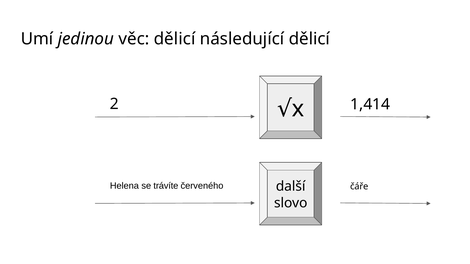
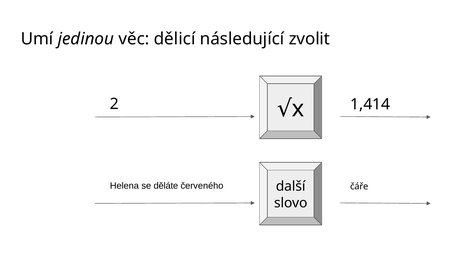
následující dělicí: dělicí -> zvolit (309, 39)
trávíte: trávíte -> děláte (166, 186)
